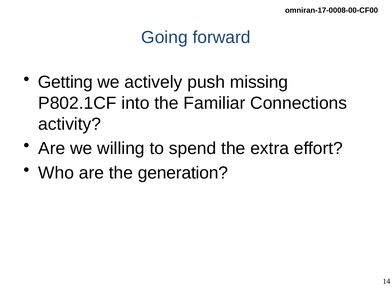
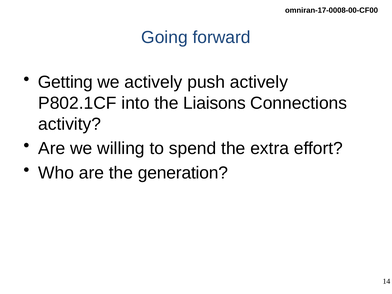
push missing: missing -> actively (259, 82)
Familiar: Familiar -> Liaisons (214, 103)
